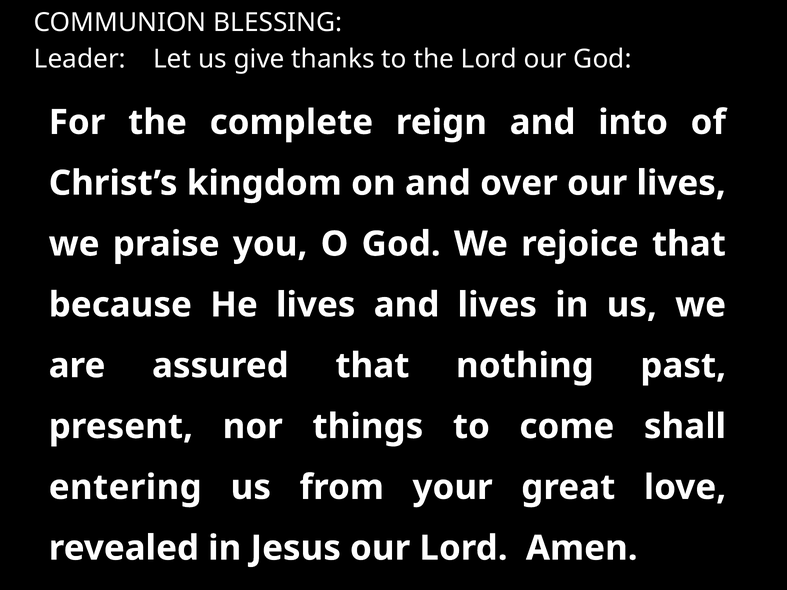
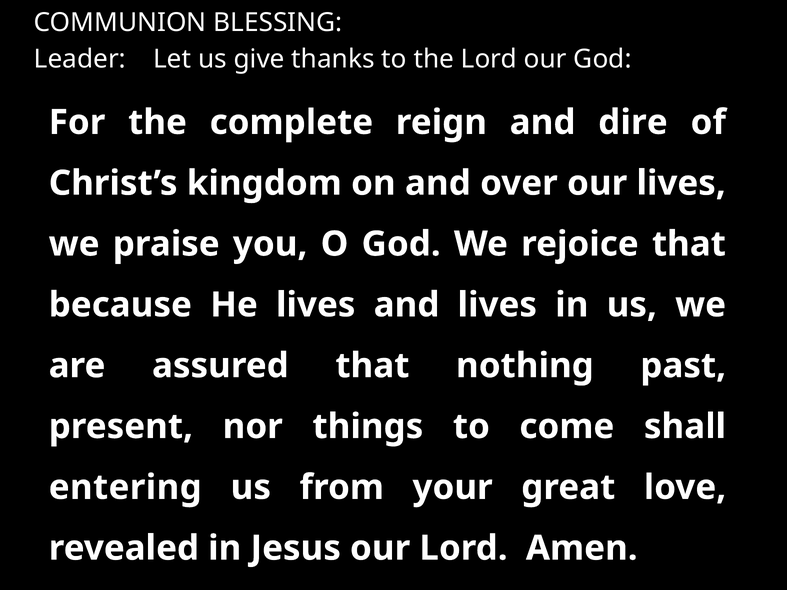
into: into -> dire (633, 122)
